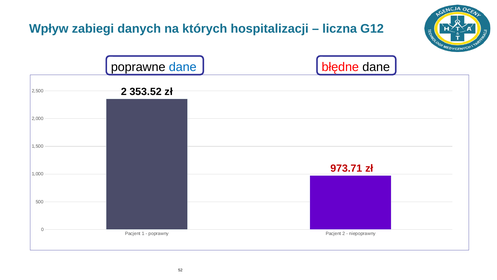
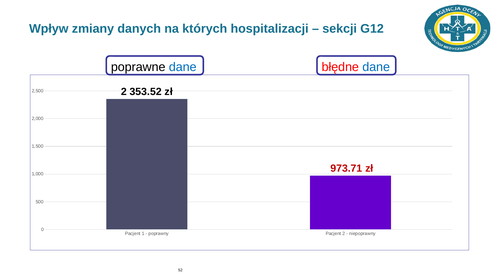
zabiegi: zabiegi -> zmiany (93, 29)
liczna: liczna -> sekcji (340, 29)
dane colour: black -> blue (376, 67)
